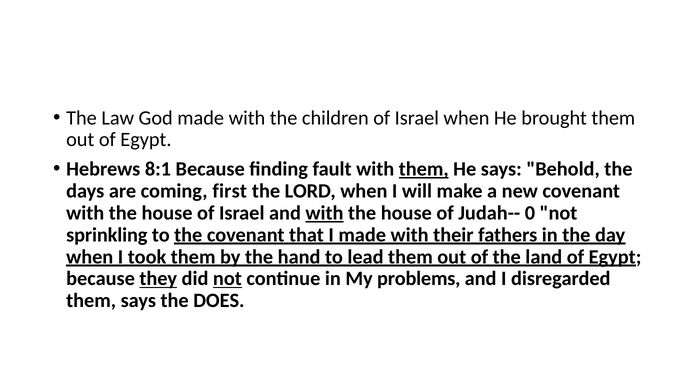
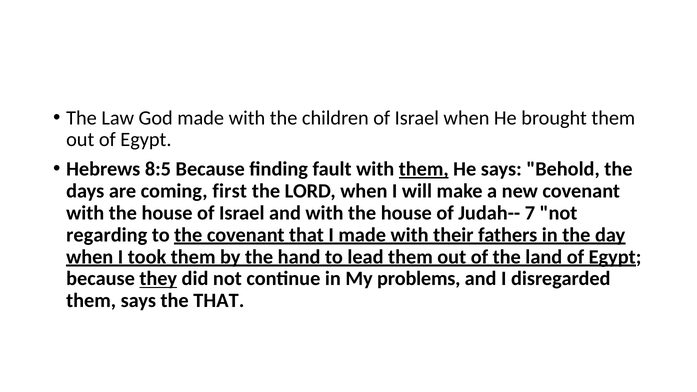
8:1: 8:1 -> 8:5 (158, 169)
with underline: present -> none (324, 213)
0: 0 -> 7 (530, 213)
sprinkling: sprinkling -> regarding (107, 235)
not underline: present -> none (227, 279)
the DOES: DOES -> THAT (219, 301)
